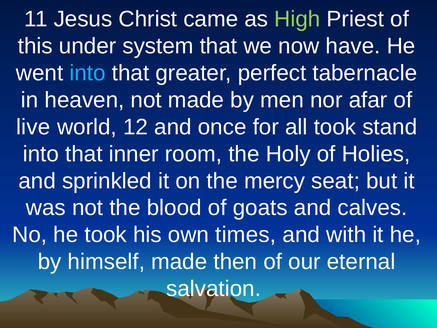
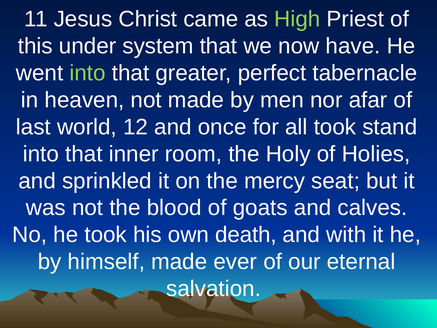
into colour: light blue -> light green (88, 73)
live: live -> last (33, 127)
times: times -> death (246, 235)
then: then -> ever (235, 262)
